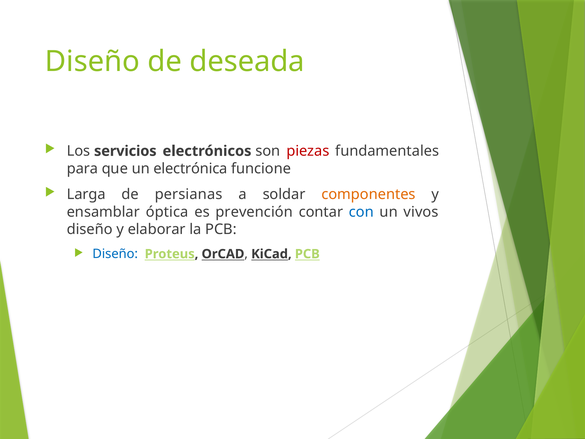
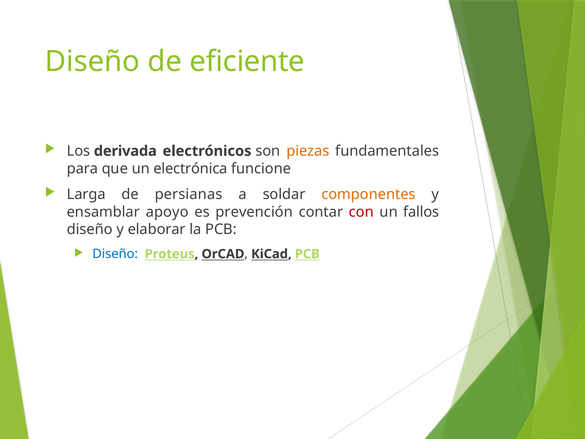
deseada: deseada -> eficiente (247, 62)
servicios: servicios -> derivada (125, 151)
piezas colour: red -> orange (308, 151)
óptica: óptica -> apoyo (167, 212)
con colour: blue -> red (361, 212)
vivos: vivos -> fallos (421, 212)
